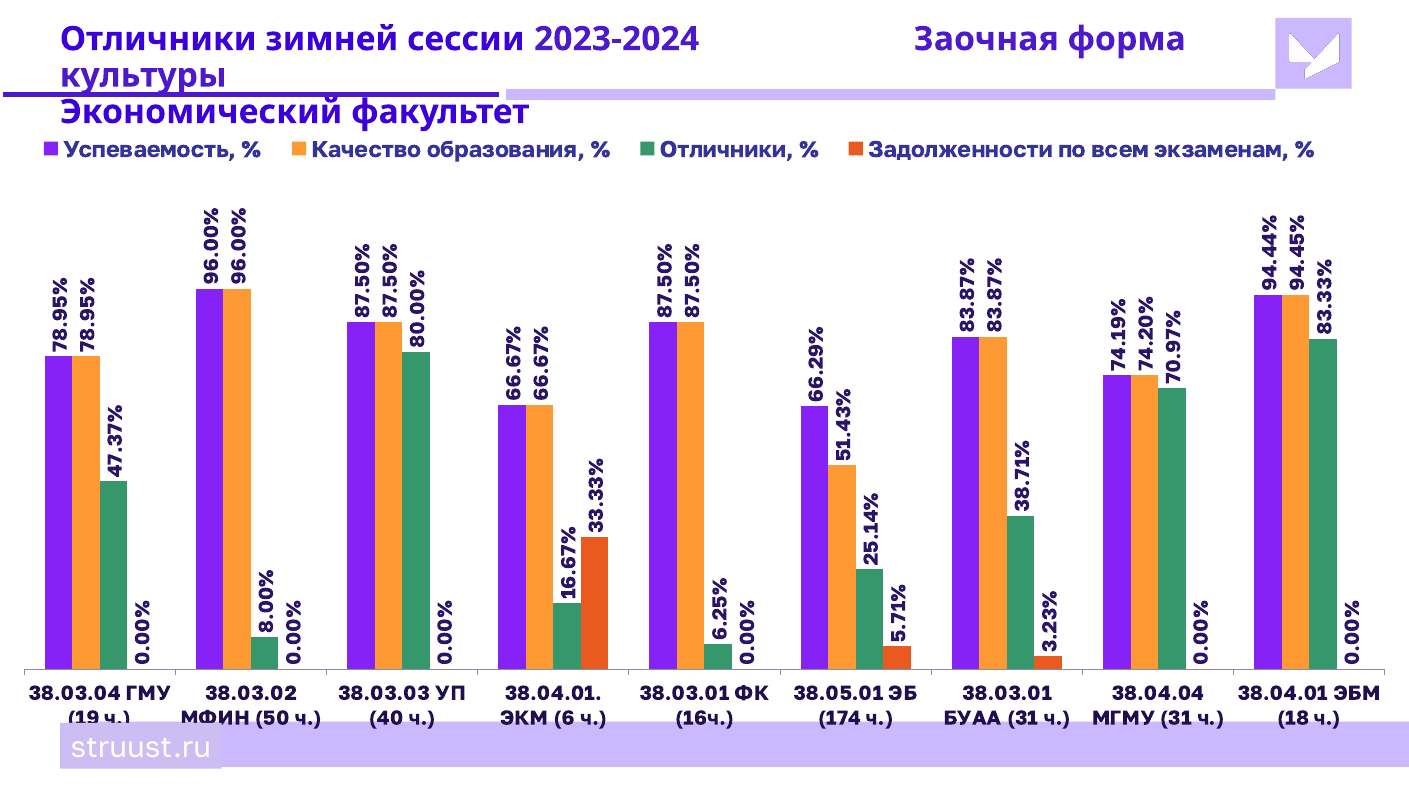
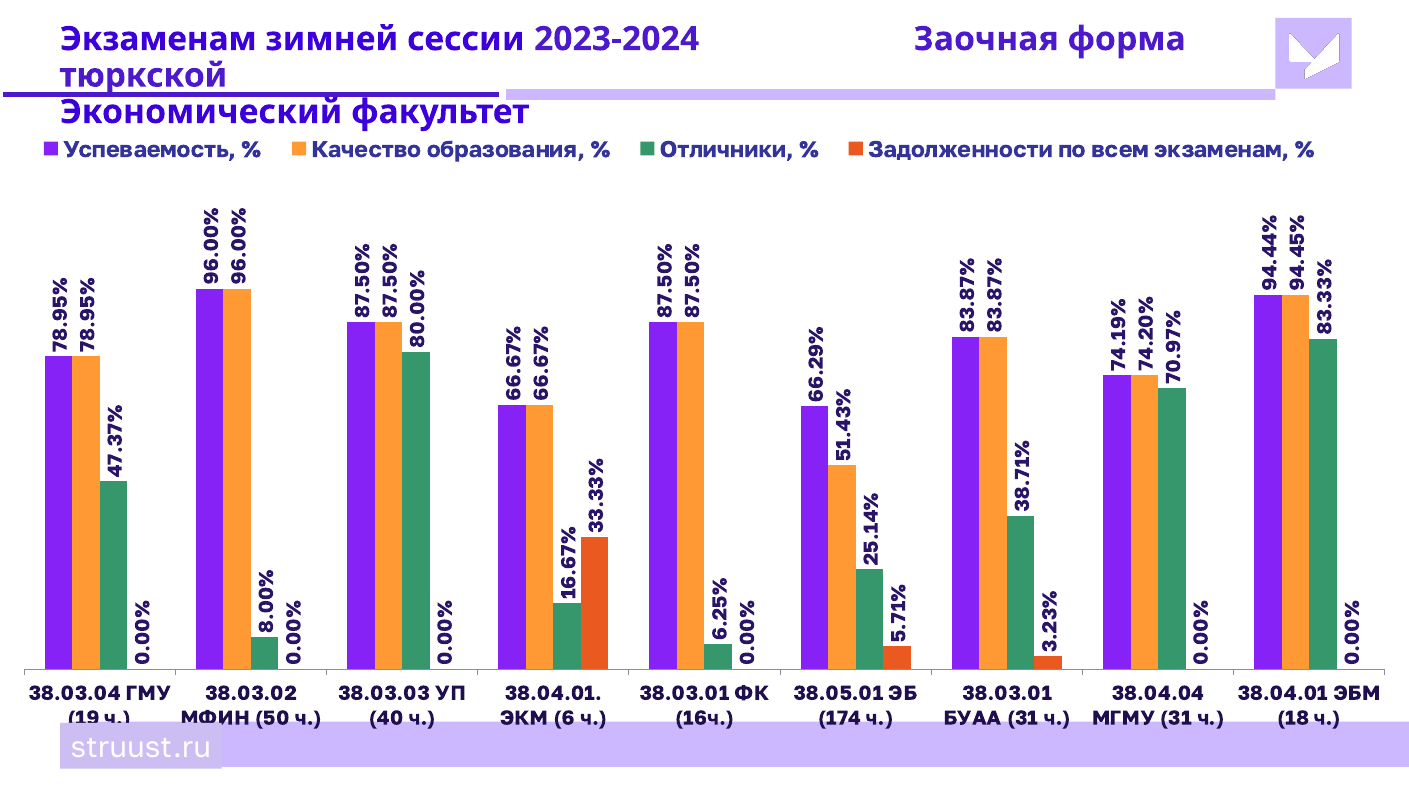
Отличники: Отличники -> Экзаменам (158, 39)
культуры: культуры -> тюркской (143, 75)
